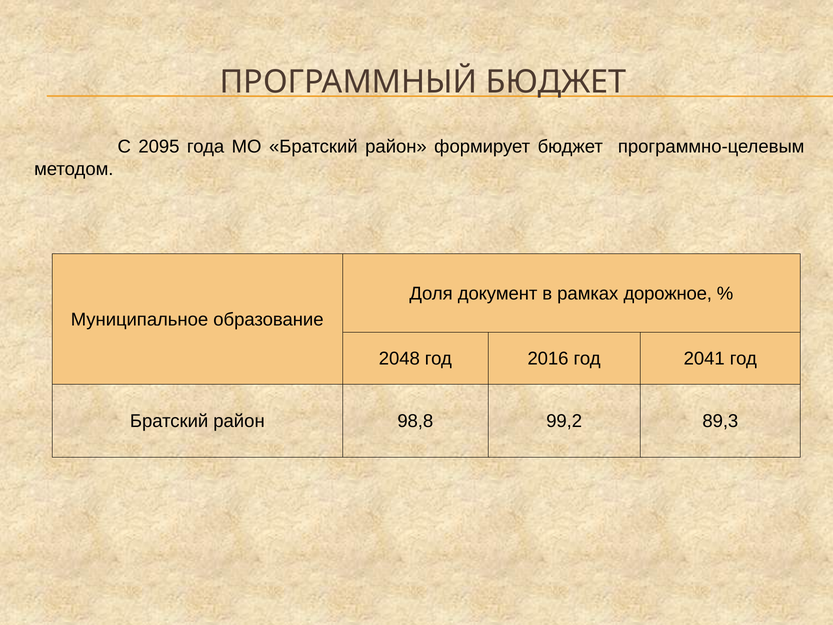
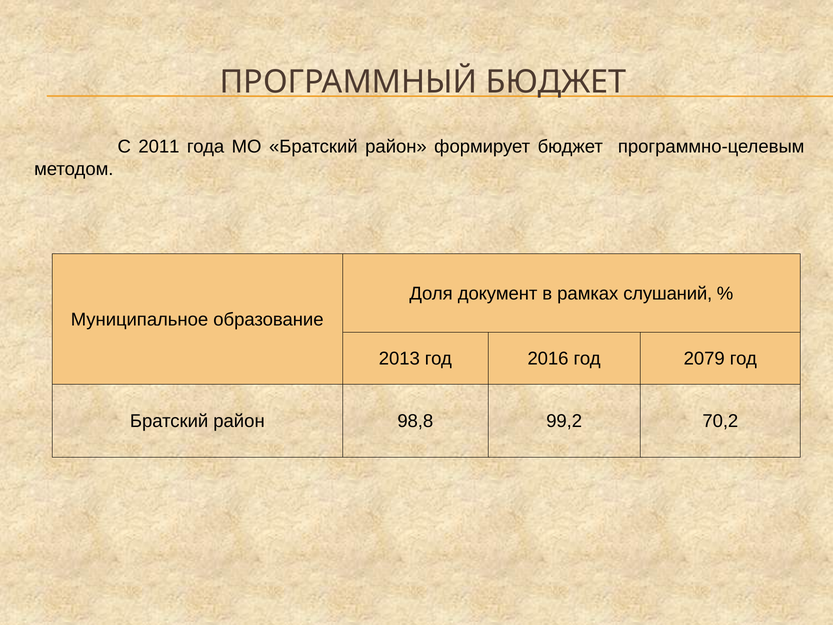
2095: 2095 -> 2011 (159, 147)
дорожное: дорожное -> слушаний (668, 293)
2048: 2048 -> 2013 (399, 358)
2041: 2041 -> 2079 (704, 358)
89,3: 89,3 -> 70,2 (720, 421)
